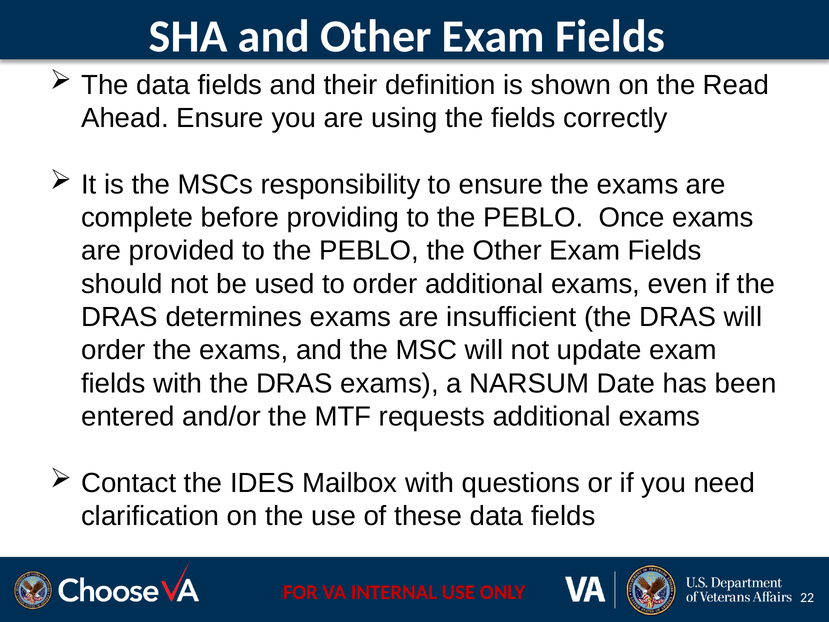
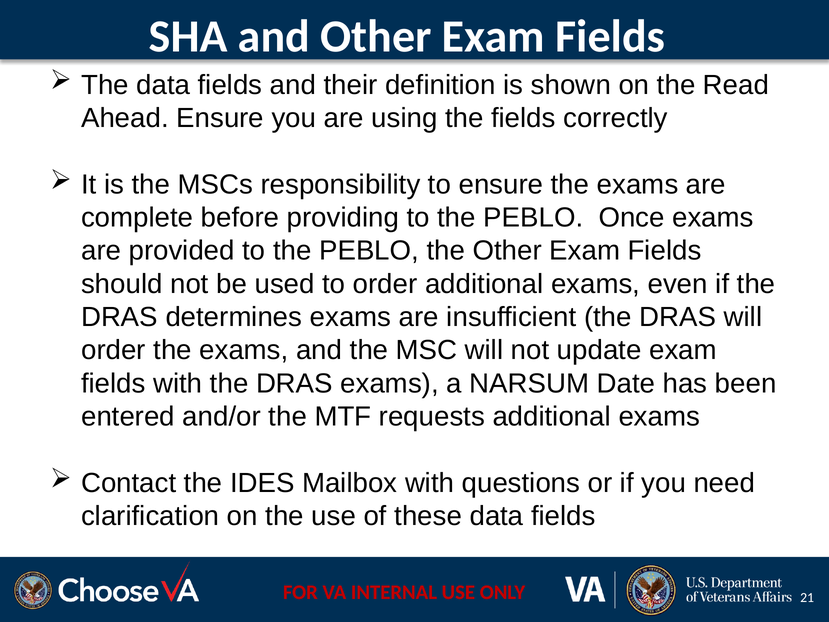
22: 22 -> 21 (807, 598)
